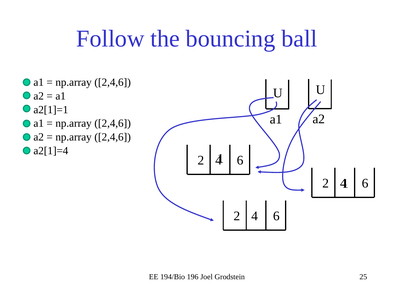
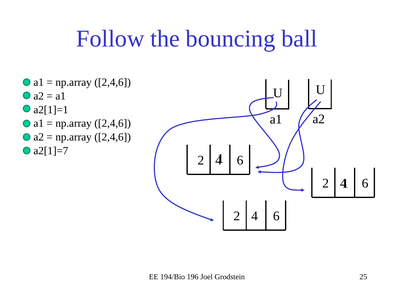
a2[1]=4: a2[1]=4 -> a2[1]=7 (51, 150)
